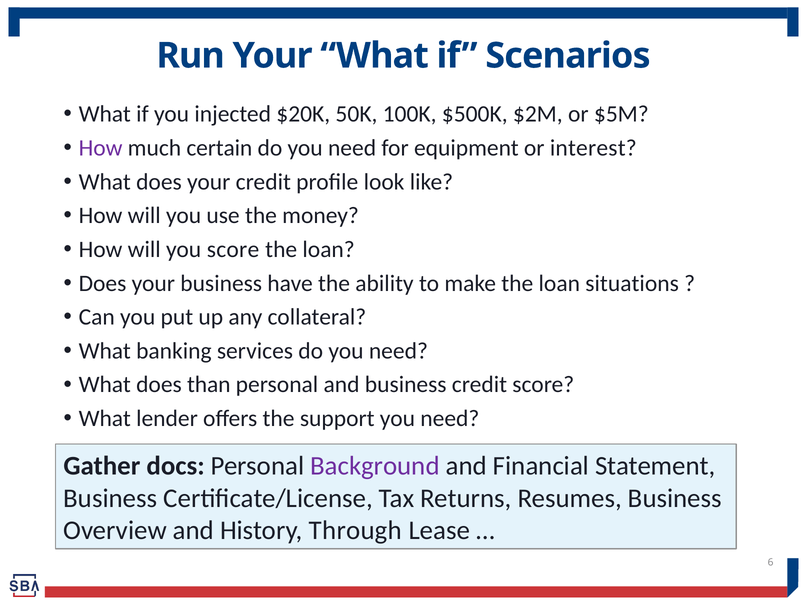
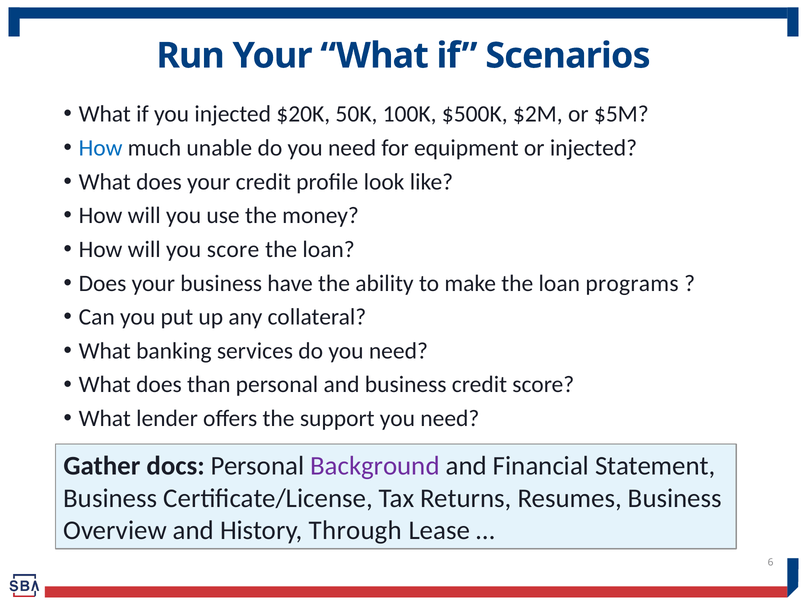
How colour: purple -> blue (101, 148)
certain: certain -> unable (219, 148)
or interest: interest -> injected (593, 148)
situations: situations -> programs (632, 283)
